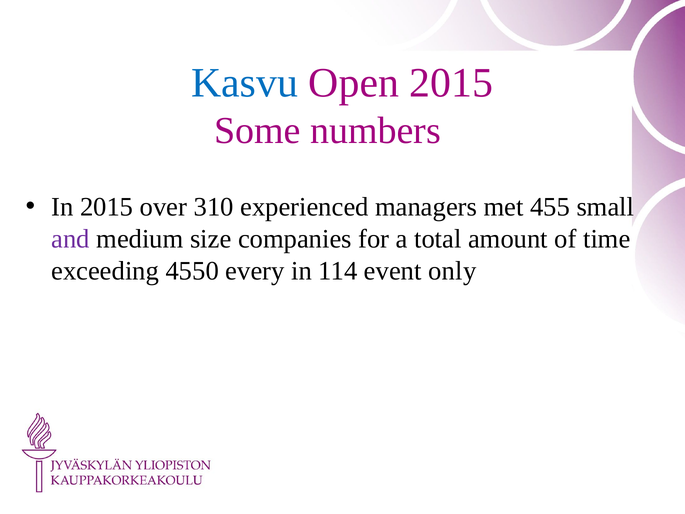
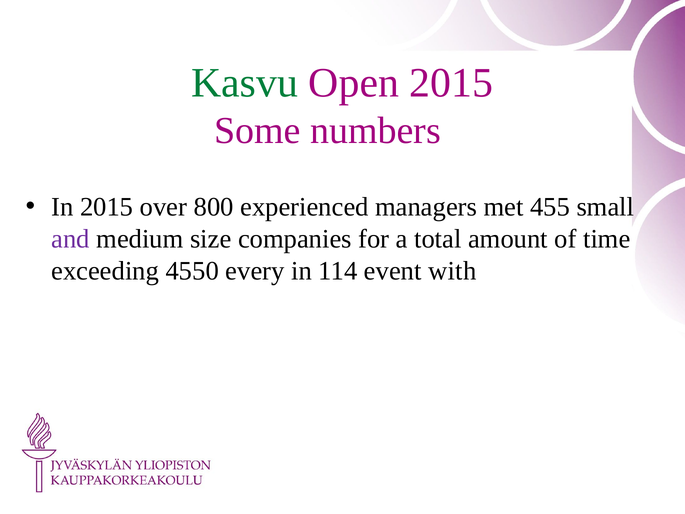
Kasvu colour: blue -> green (244, 83)
310: 310 -> 800 (214, 207)
only: only -> with (452, 271)
